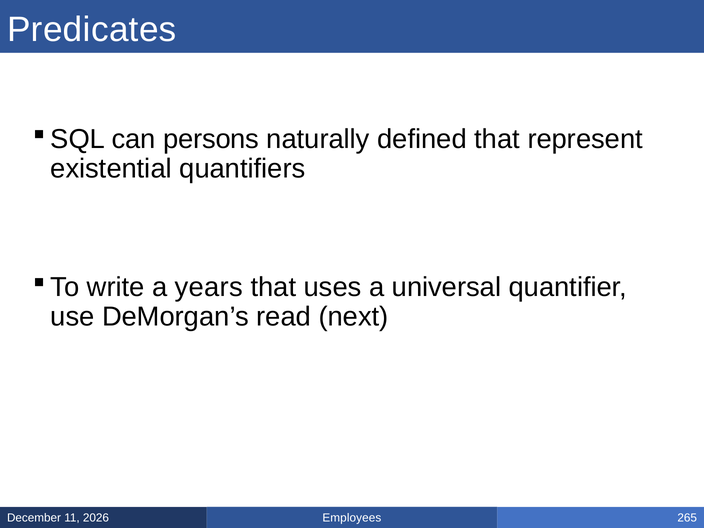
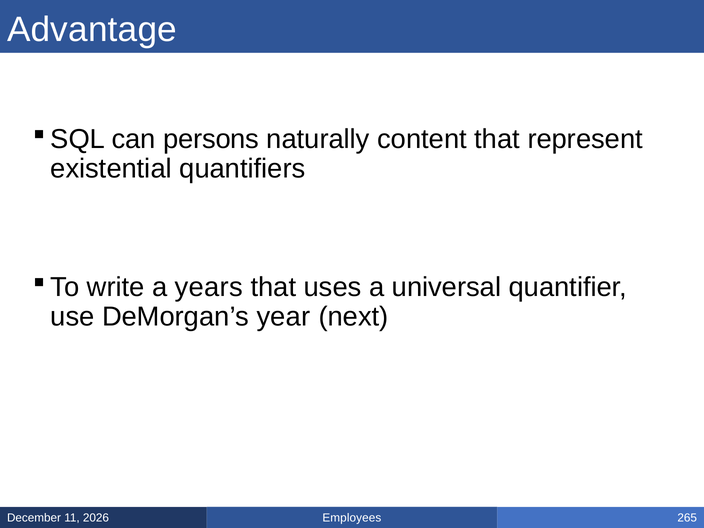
Predicates: Predicates -> Advantage (92, 30)
defined: defined -> content (422, 139)
read: read -> year (284, 317)
